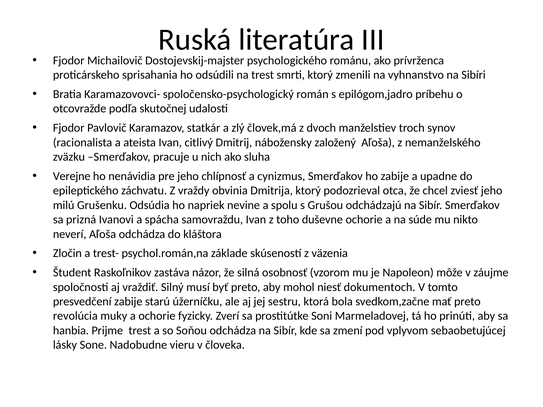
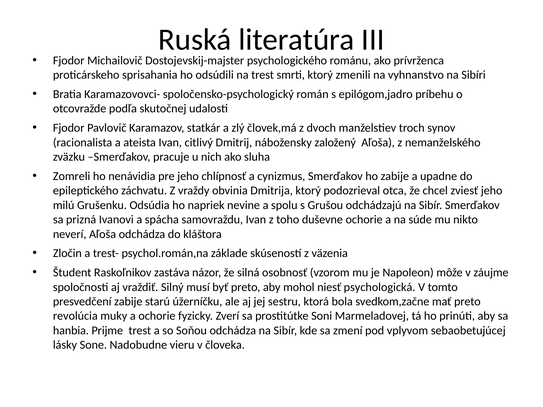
Verejne: Verejne -> Zomreli (72, 176)
dokumentoch: dokumentoch -> psychologická (380, 287)
